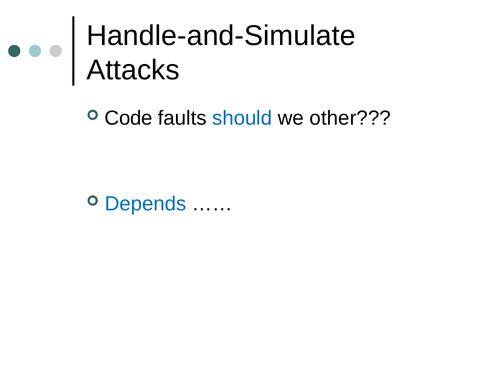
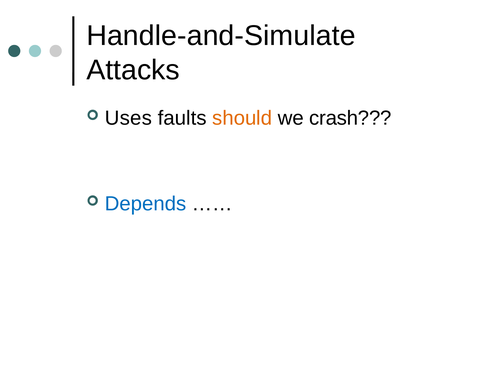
Code: Code -> Uses (128, 118)
should colour: blue -> orange (242, 118)
other: other -> crash (350, 118)
